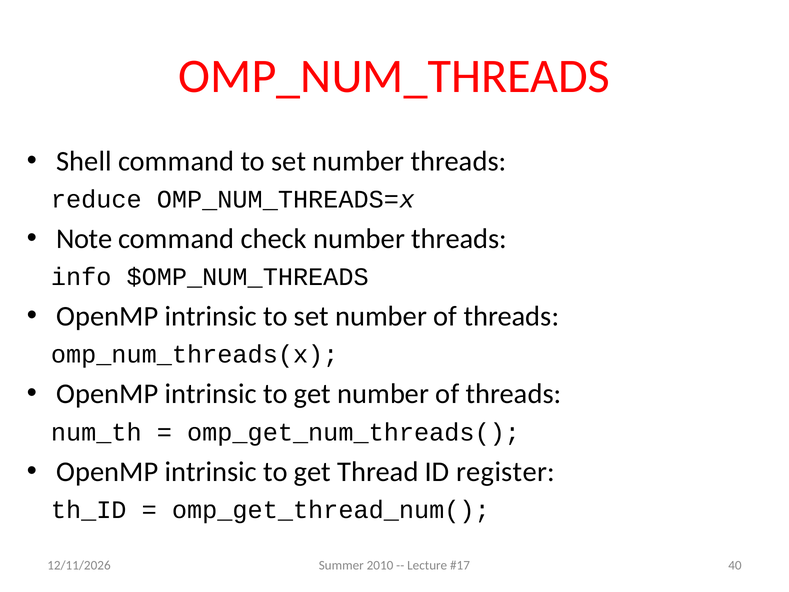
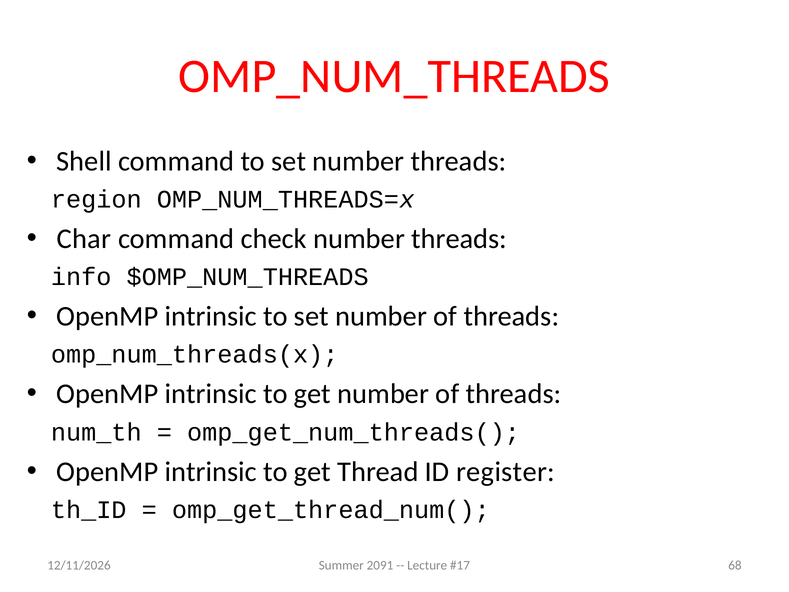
reduce: reduce -> region (96, 199)
Note: Note -> Char (84, 239)
40: 40 -> 68 (735, 565)
2010: 2010 -> 2091 (380, 565)
